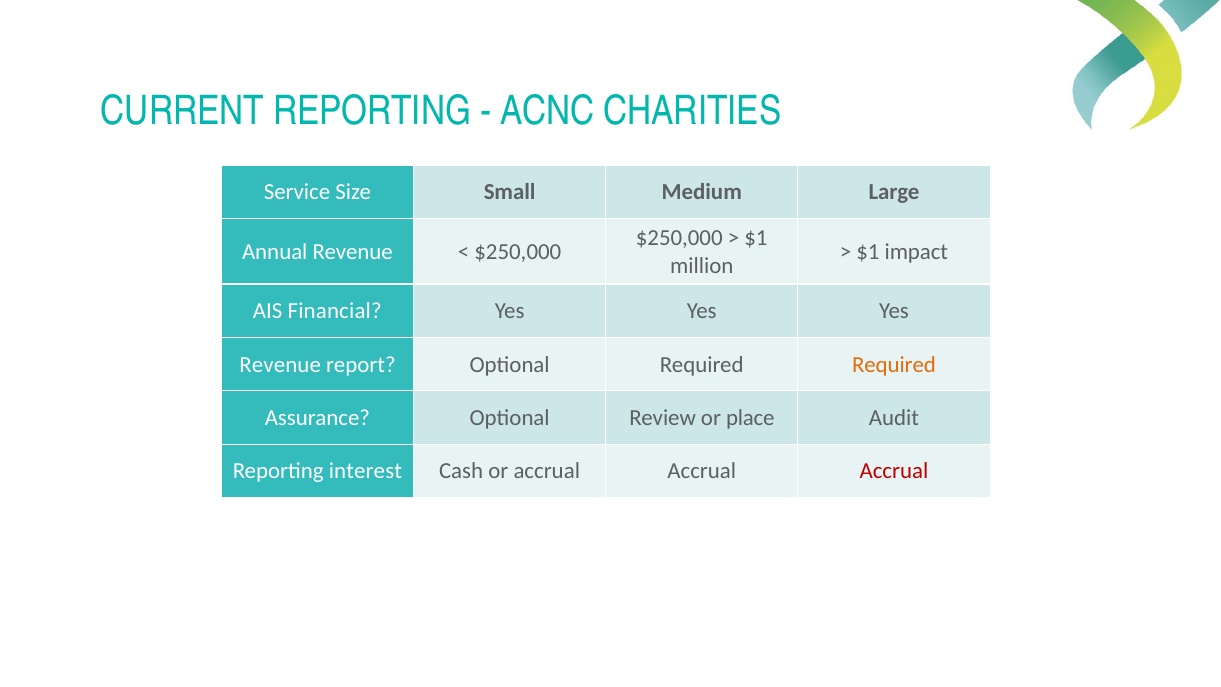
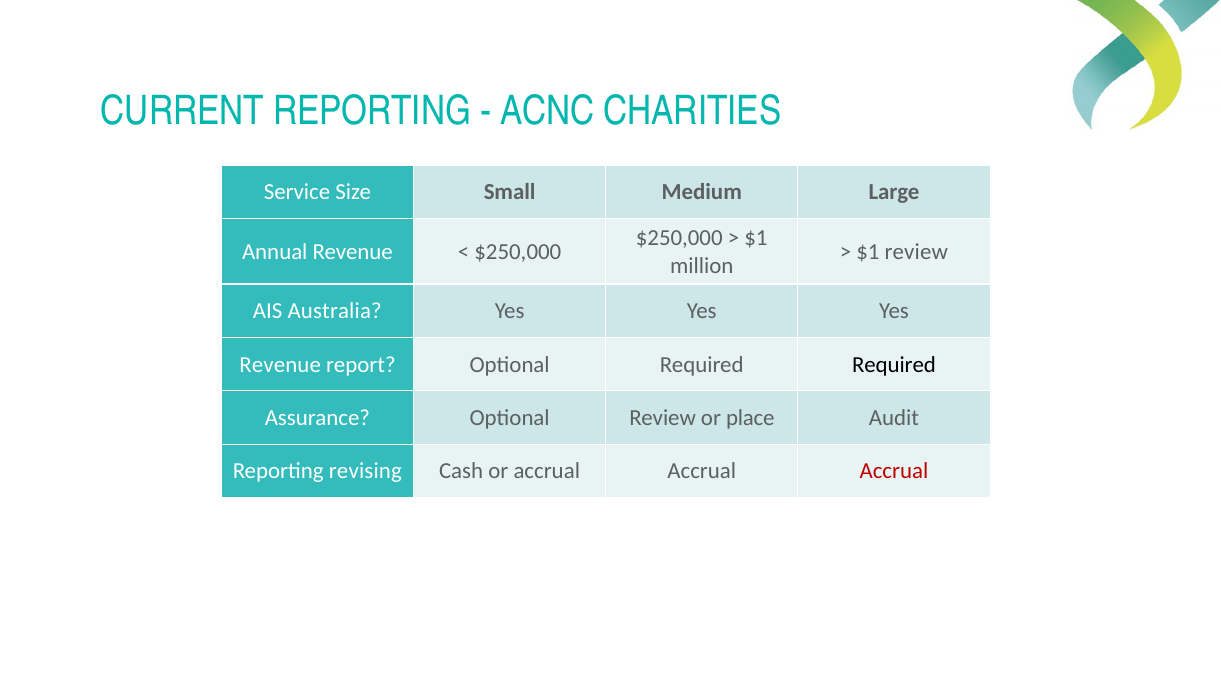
$1 impact: impact -> review (916, 252)
Financial: Financial -> Australia (335, 311)
Required colour: orange -> black (894, 364)
interest: interest -> revising (365, 471)
